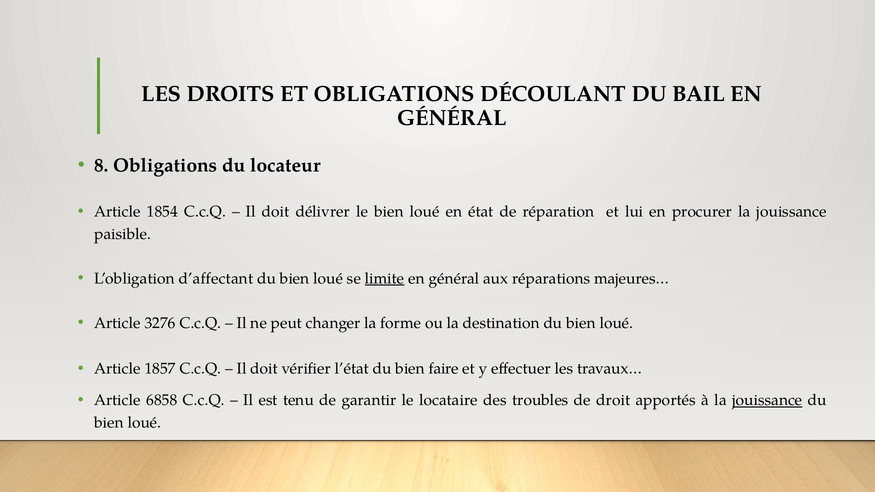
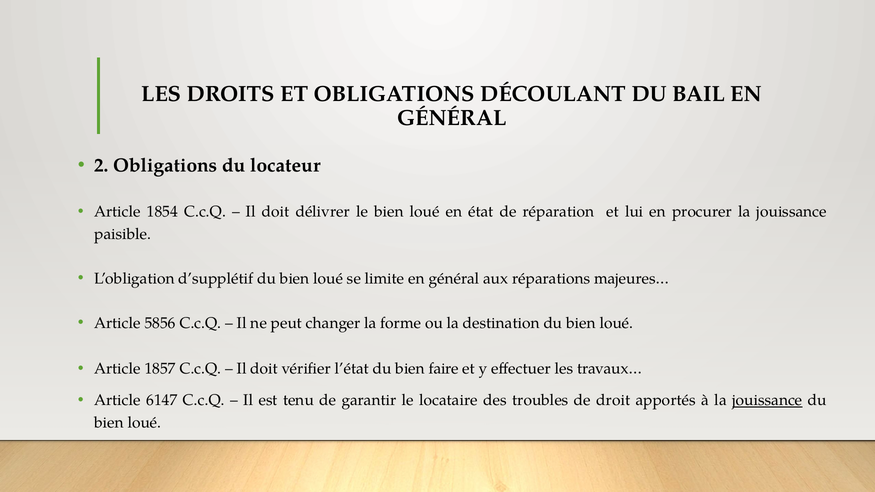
8: 8 -> 2 (101, 165)
d’affectant: d’affectant -> d’supplétif (216, 279)
limite underline: present -> none (385, 279)
3276: 3276 -> 5856 (160, 323)
6858: 6858 -> 6147 (162, 400)
